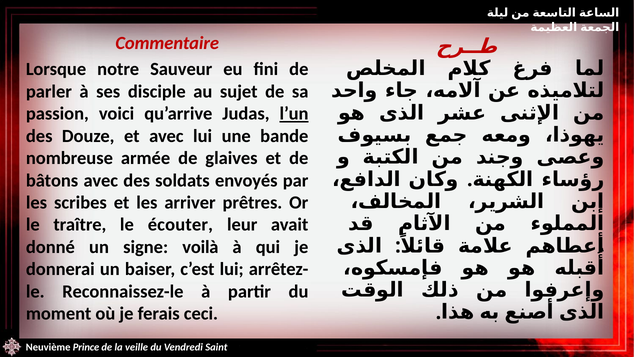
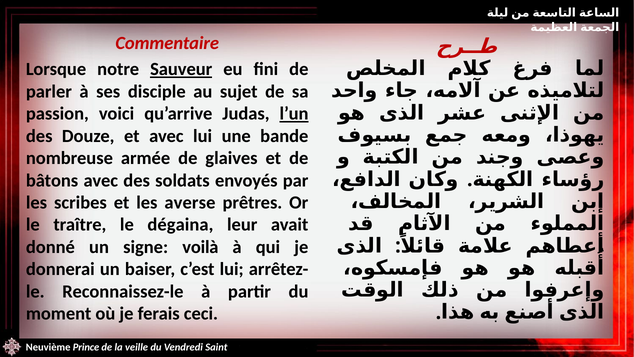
Sauveur underline: none -> present (181, 69)
arriver: arriver -> averse (190, 202)
écouter: écouter -> dégaina (180, 225)
